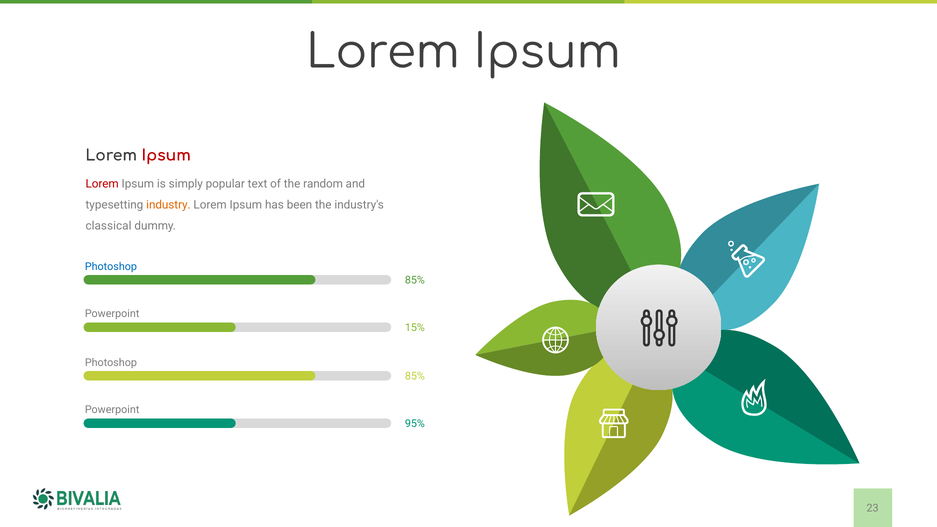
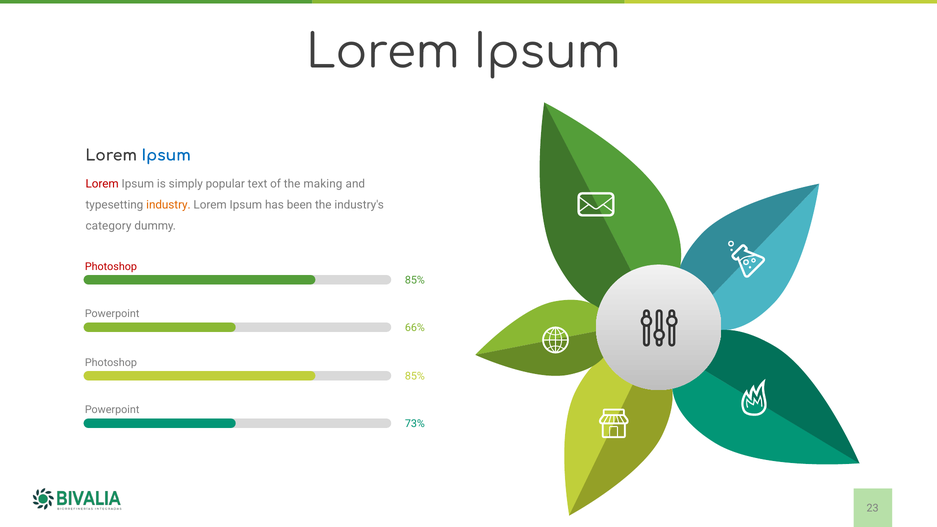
Ipsum colour: red -> blue (166, 155)
random: random -> making (323, 184)
classical: classical -> category (108, 226)
Photoshop colour: blue -> red (111, 267)
15%: 15% -> 66% (415, 328)
95%: 95% -> 73% (415, 424)
